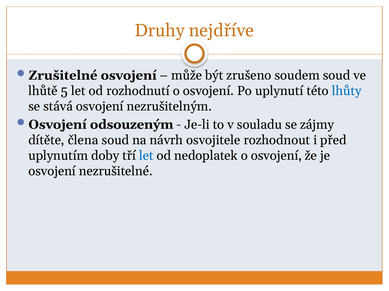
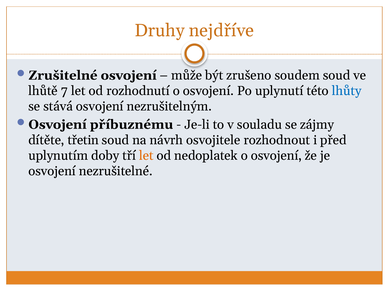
5: 5 -> 7 (64, 91)
odsouzeným: odsouzeným -> příbuznému (132, 125)
člena: člena -> třetin (83, 140)
let colour: blue -> orange (146, 156)
